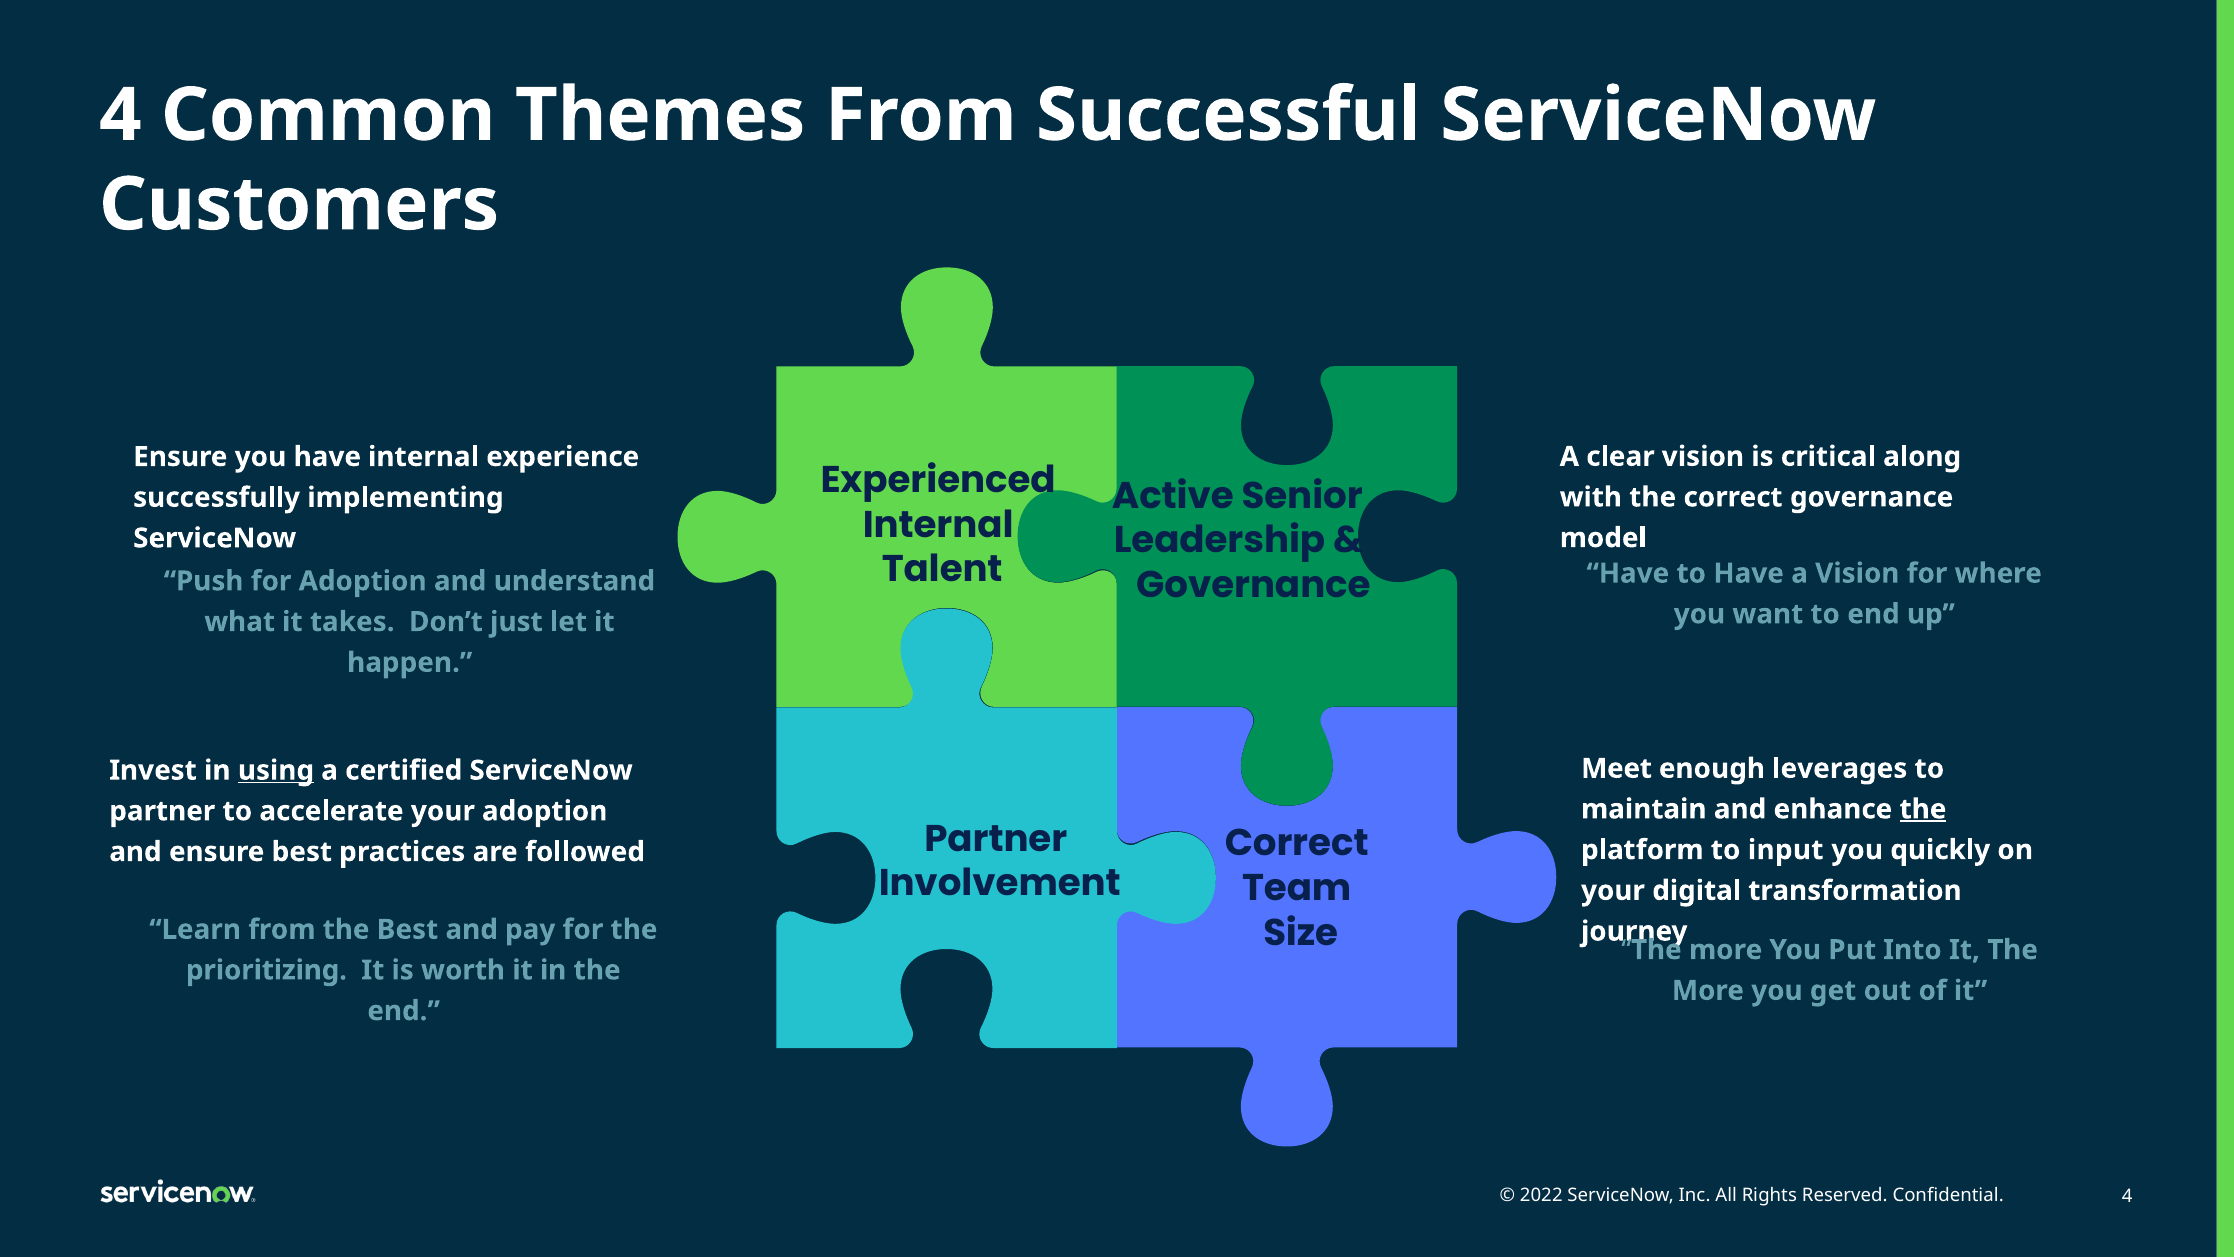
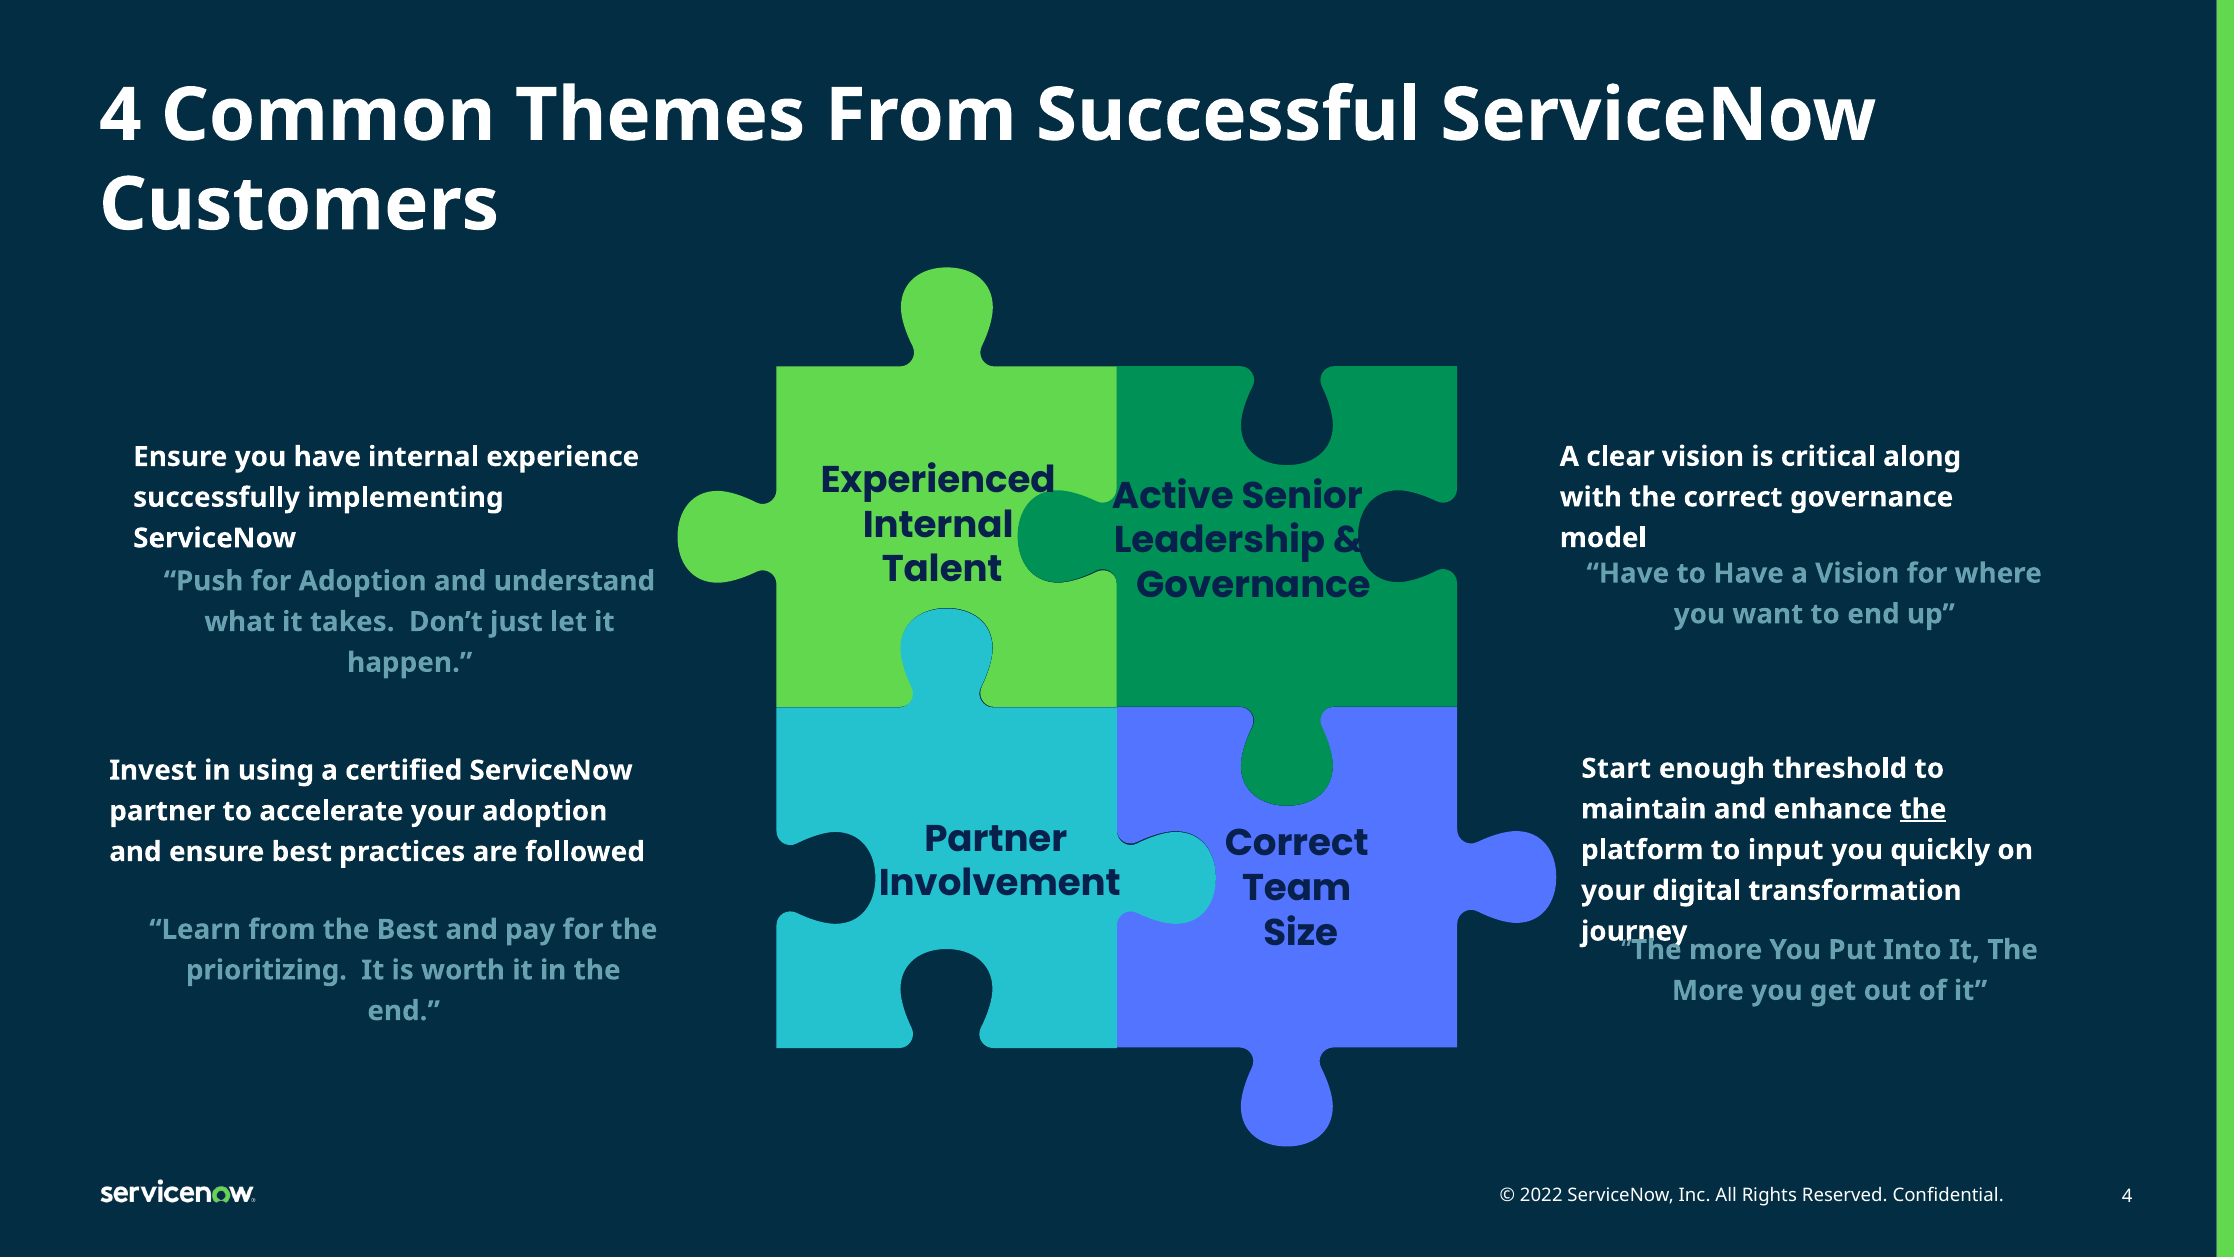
Meet: Meet -> Start (1616, 768)
leverages: leverages -> threshold (1840, 768)
using underline: present -> none (276, 770)
